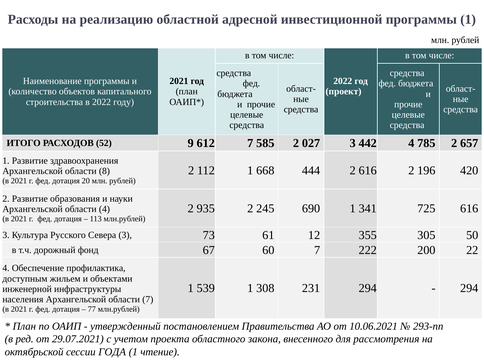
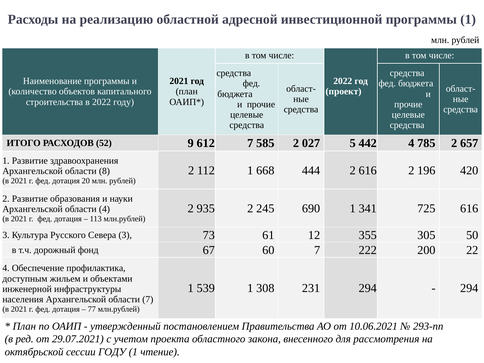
027 3: 3 -> 5 (353, 143)
сессии ГОДА: ГОДА -> ГОДУ (112, 352)
